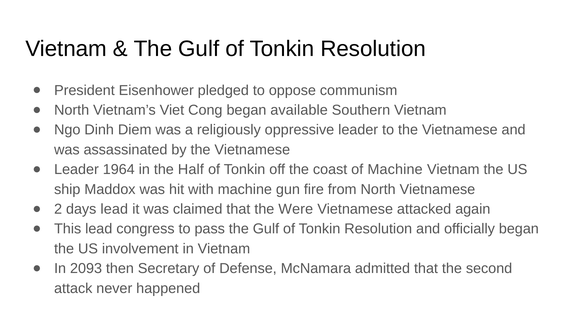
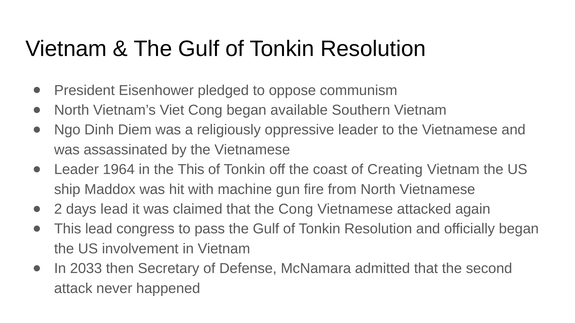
the Half: Half -> This (191, 170)
of Machine: Machine -> Creating (395, 170)
the Were: Were -> Cong (296, 209)
2093: 2093 -> 2033 (86, 269)
